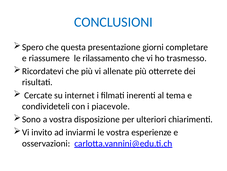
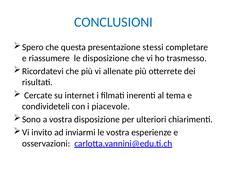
giorni: giorni -> stessi (153, 47)
le rilassamento: rilassamento -> disposizione (106, 58)
